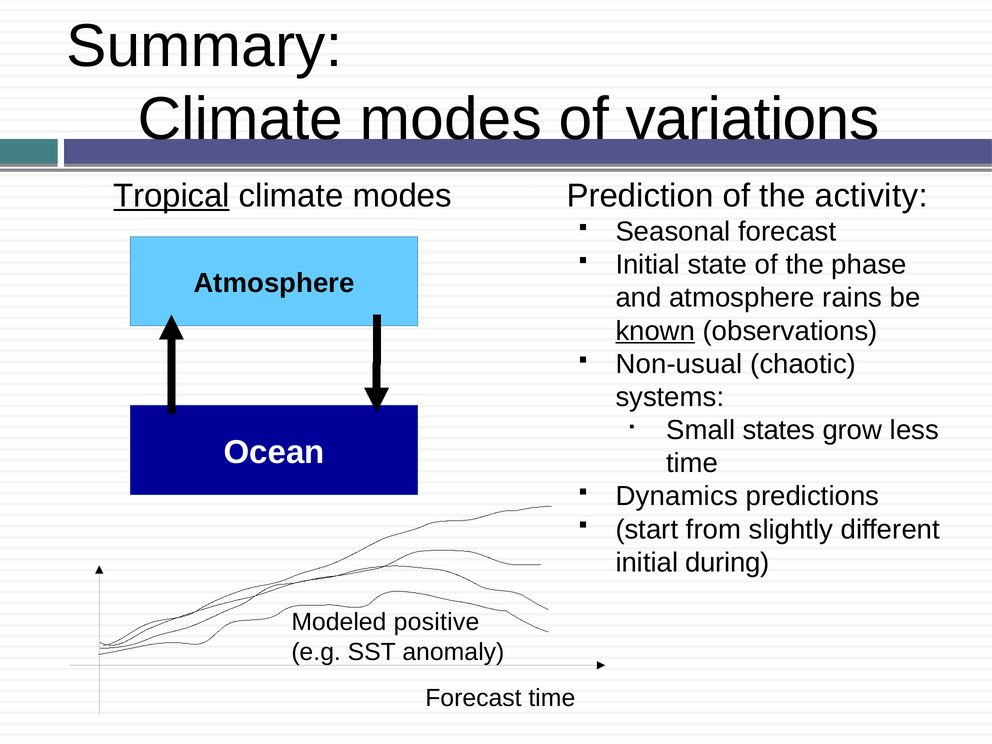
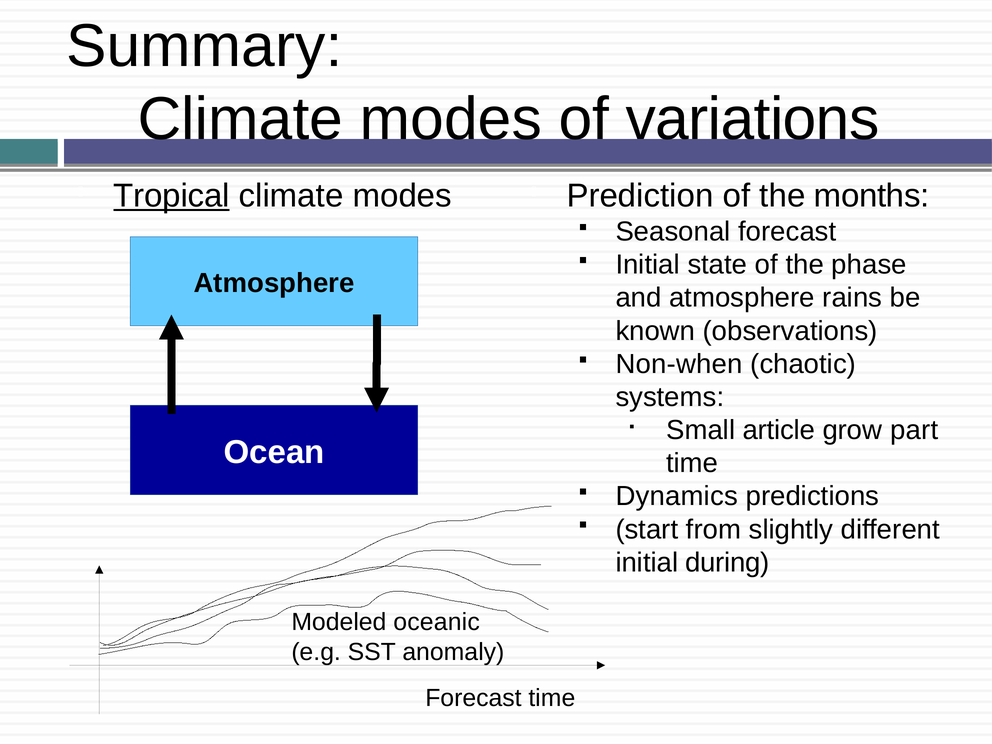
activity: activity -> months (872, 196)
known underline: present -> none (655, 331)
Non-usual: Non-usual -> Non-when (679, 364)
states: states -> article (779, 430)
less: less -> part (914, 430)
positive: positive -> oceanic (437, 622)
